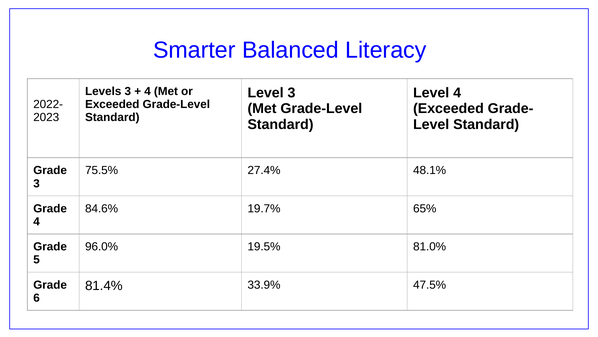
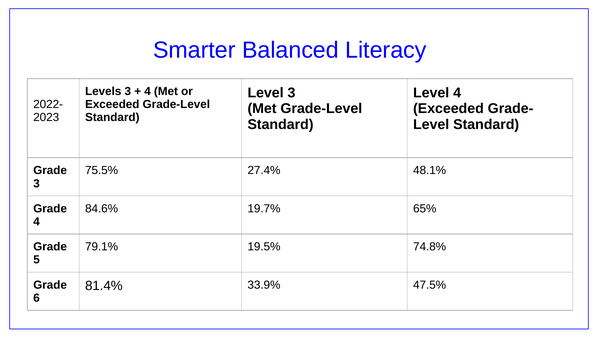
96.0%: 96.0% -> 79.1% (102, 246)
81.0%: 81.0% -> 74.8% (430, 246)
